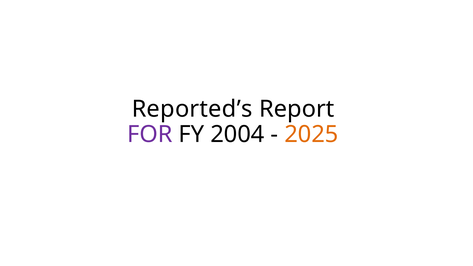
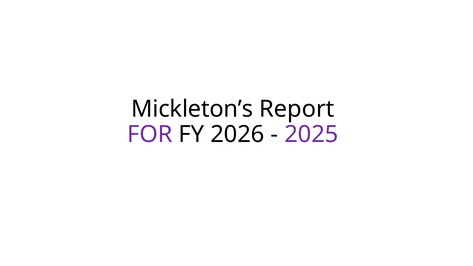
Reported’s: Reported’s -> Mickleton’s (192, 109)
2004: 2004 -> 2026 (237, 134)
2025 colour: orange -> purple (311, 134)
